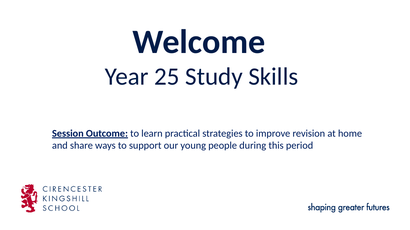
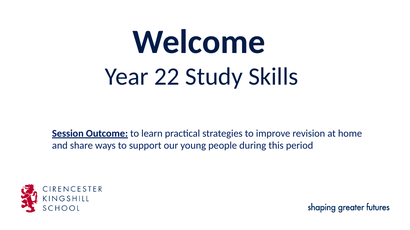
25: 25 -> 22 (167, 77)
